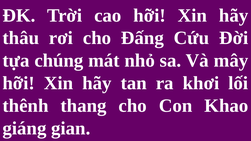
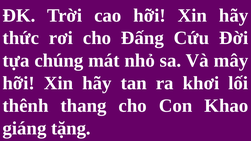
thâu: thâu -> thức (21, 38)
gian: gian -> tặng (71, 128)
